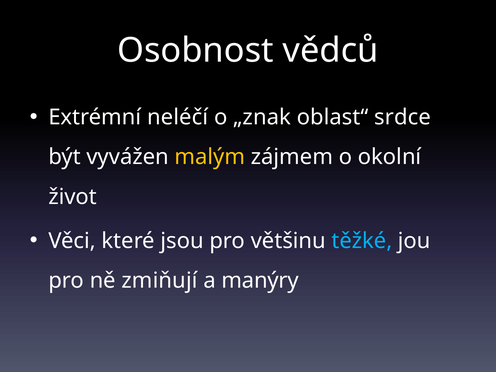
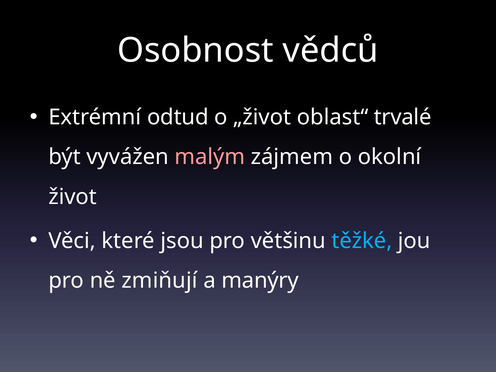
neléčí: neléčí -> odtud (178, 117)
„znak: „znak -> „život (262, 117)
srdce: srdce -> trvalé (403, 117)
malým colour: yellow -> pink (210, 157)
